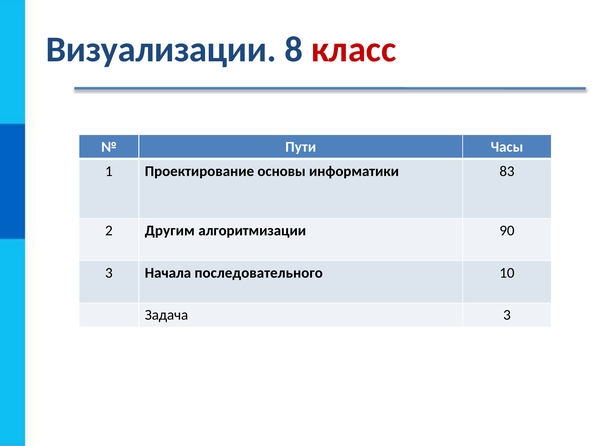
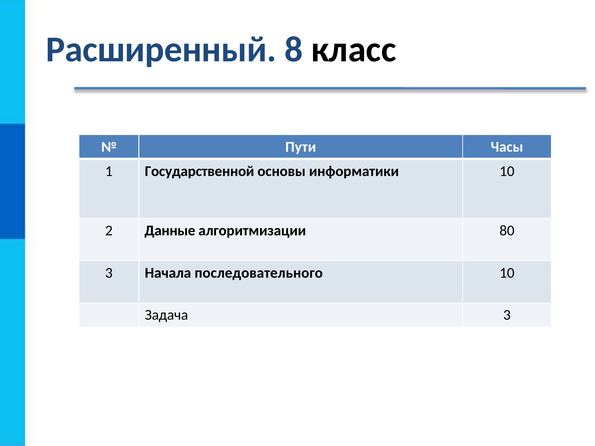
Визуализации: Визуализации -> Расширенный (161, 50)
класс colour: red -> black (354, 50)
Проектирование: Проектирование -> Государственной (200, 171)
информатики 83: 83 -> 10 (507, 171)
Другим: Другим -> Данные (170, 231)
90: 90 -> 80 (507, 231)
